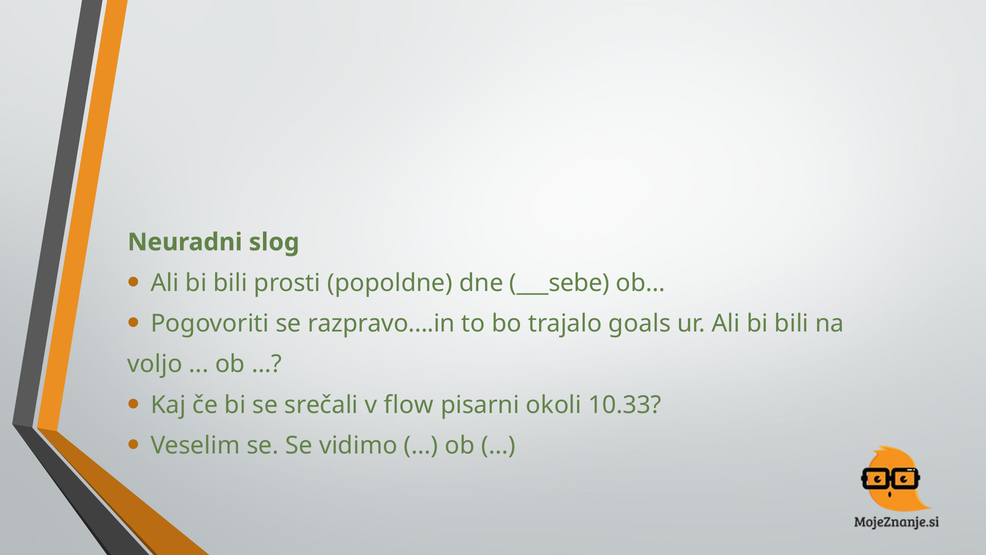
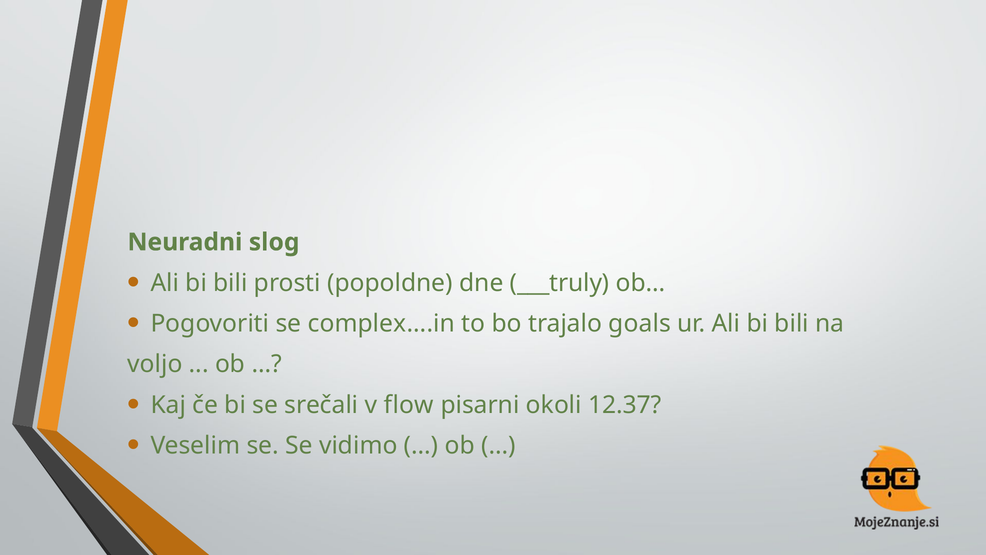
___sebe: ___sebe -> ___truly (560, 283)
razpravo....in: razpravo....in -> complex....in (381, 323)
10.33: 10.33 -> 12.37 (625, 405)
